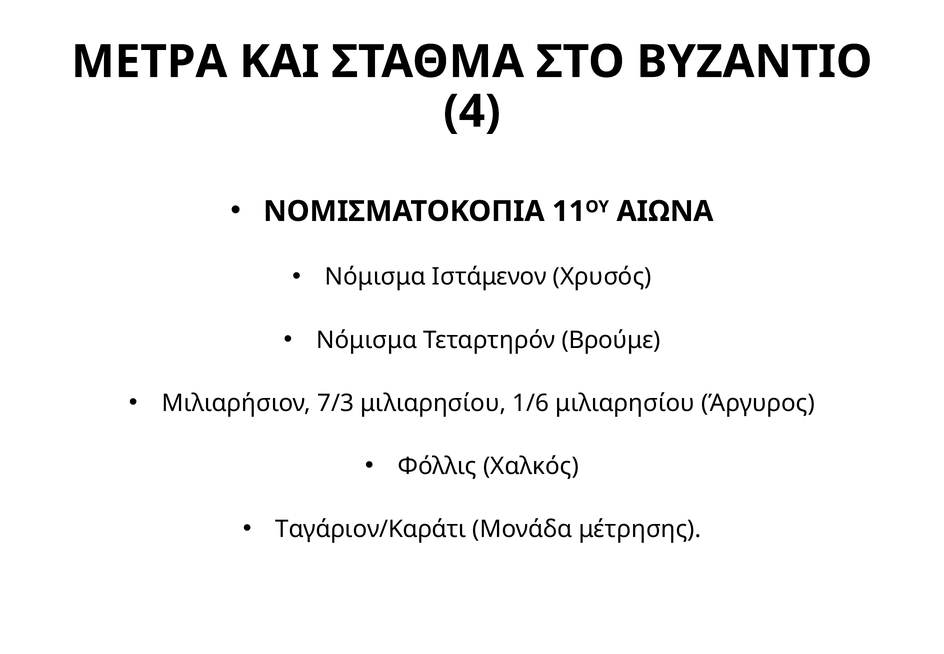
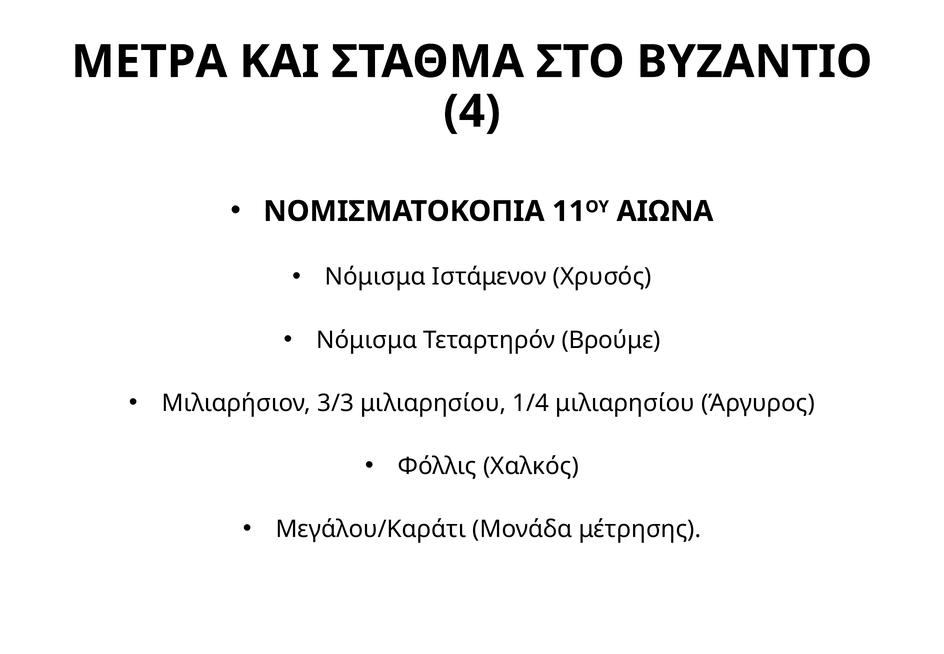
7/3: 7/3 -> 3/3 (336, 403)
1/6: 1/6 -> 1/4 (531, 403)
Ταγάριον/Καράτι: Ταγάριον/Καράτι -> Μεγάλου/Καράτι (371, 529)
